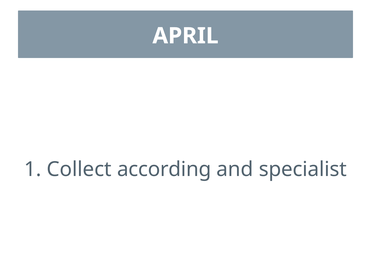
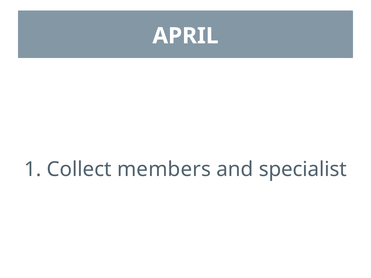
according: according -> members (164, 169)
